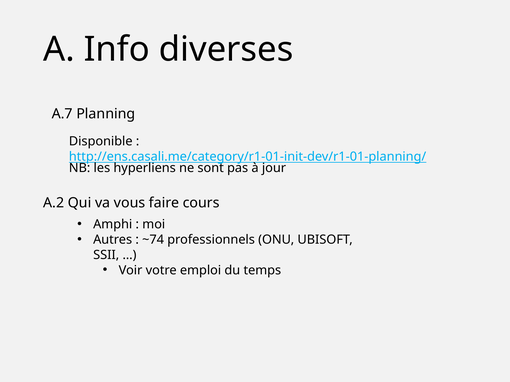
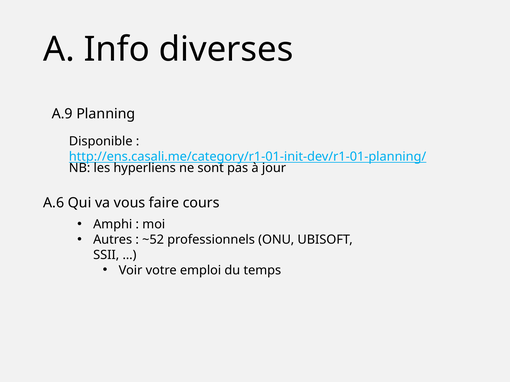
A.7: A.7 -> A.9 (62, 114)
A.2: A.2 -> A.6 (54, 203)
~74: ~74 -> ~52 (153, 240)
